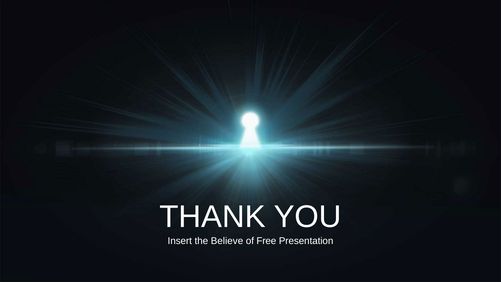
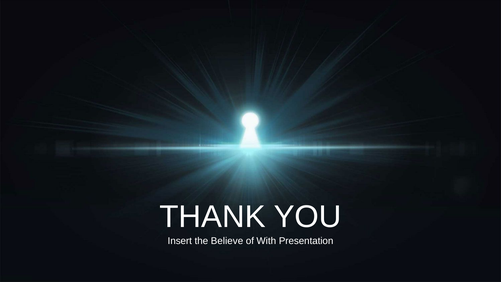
Free: Free -> With (266, 241)
